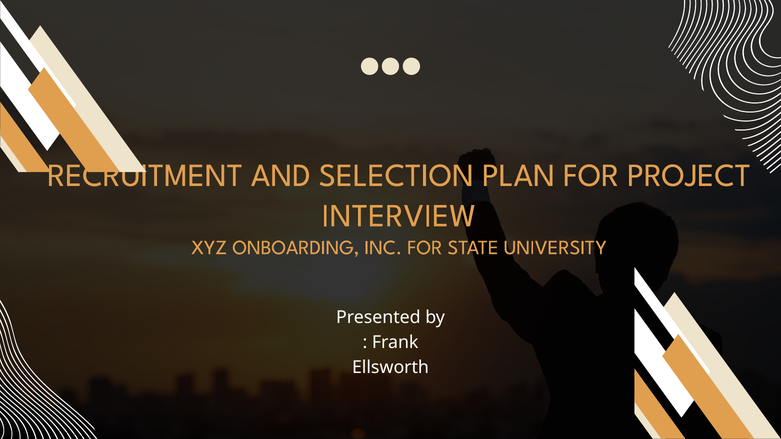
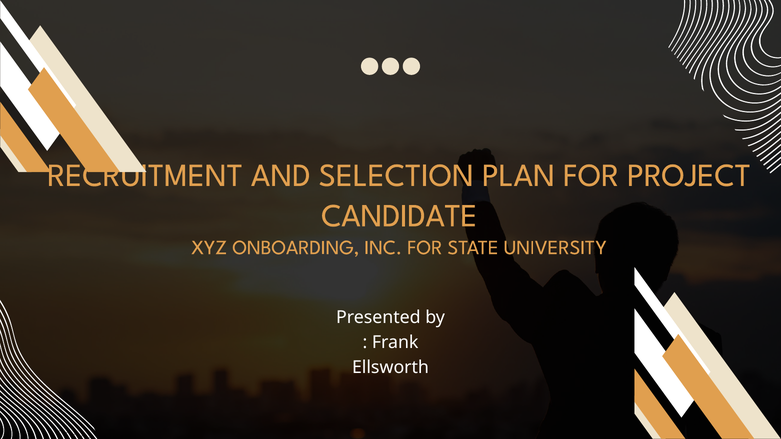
INTERVIEW: INTERVIEW -> CANDIDATE (399, 216)
